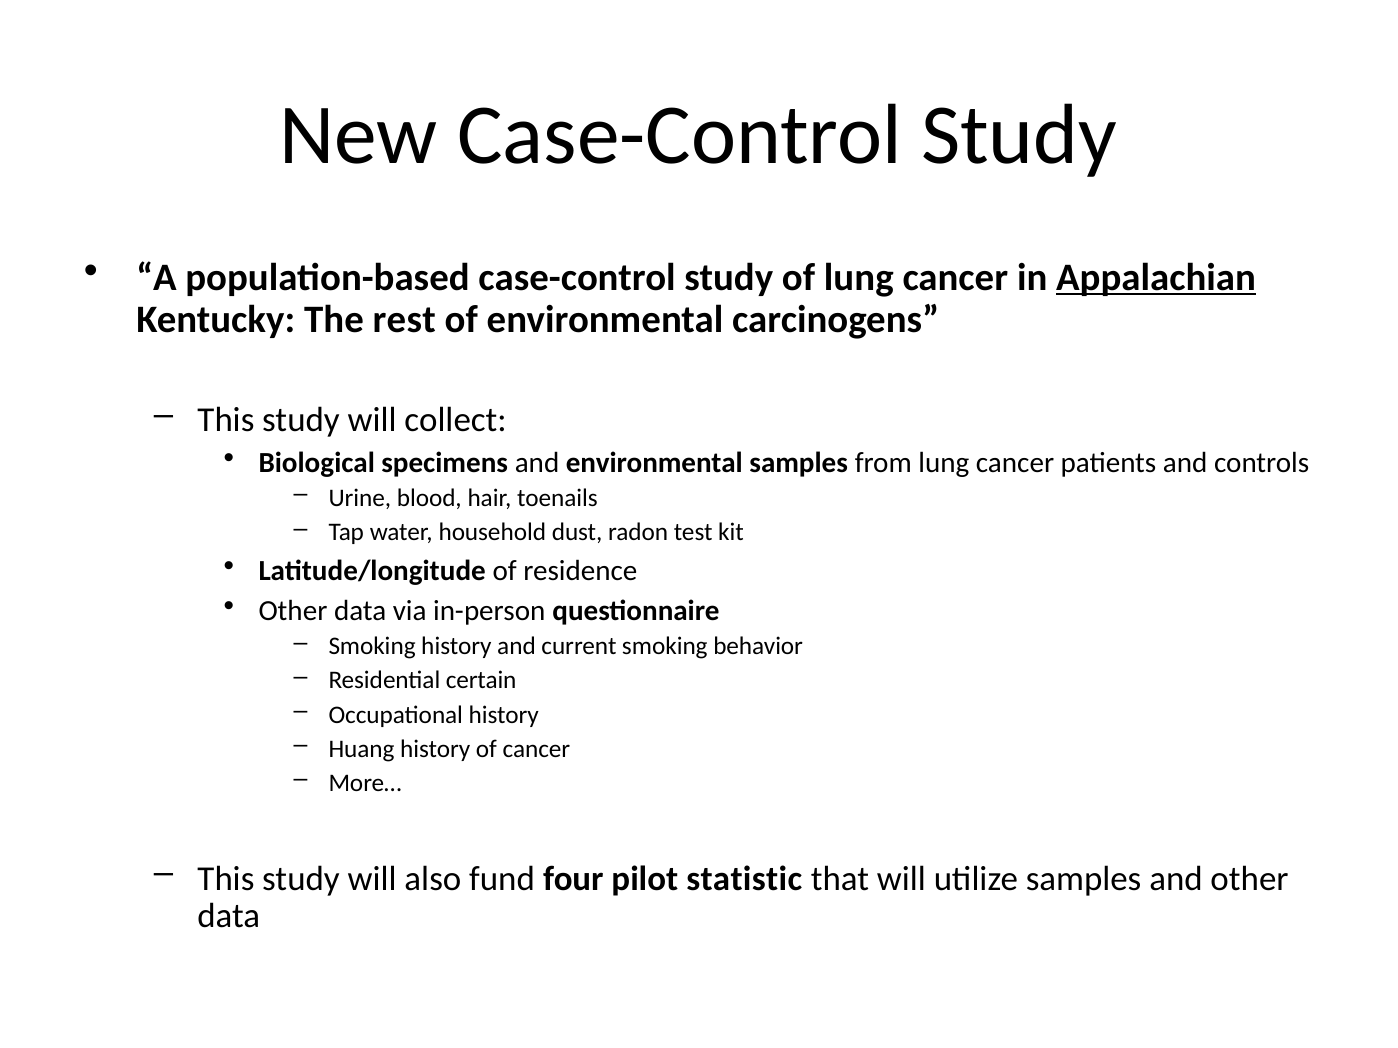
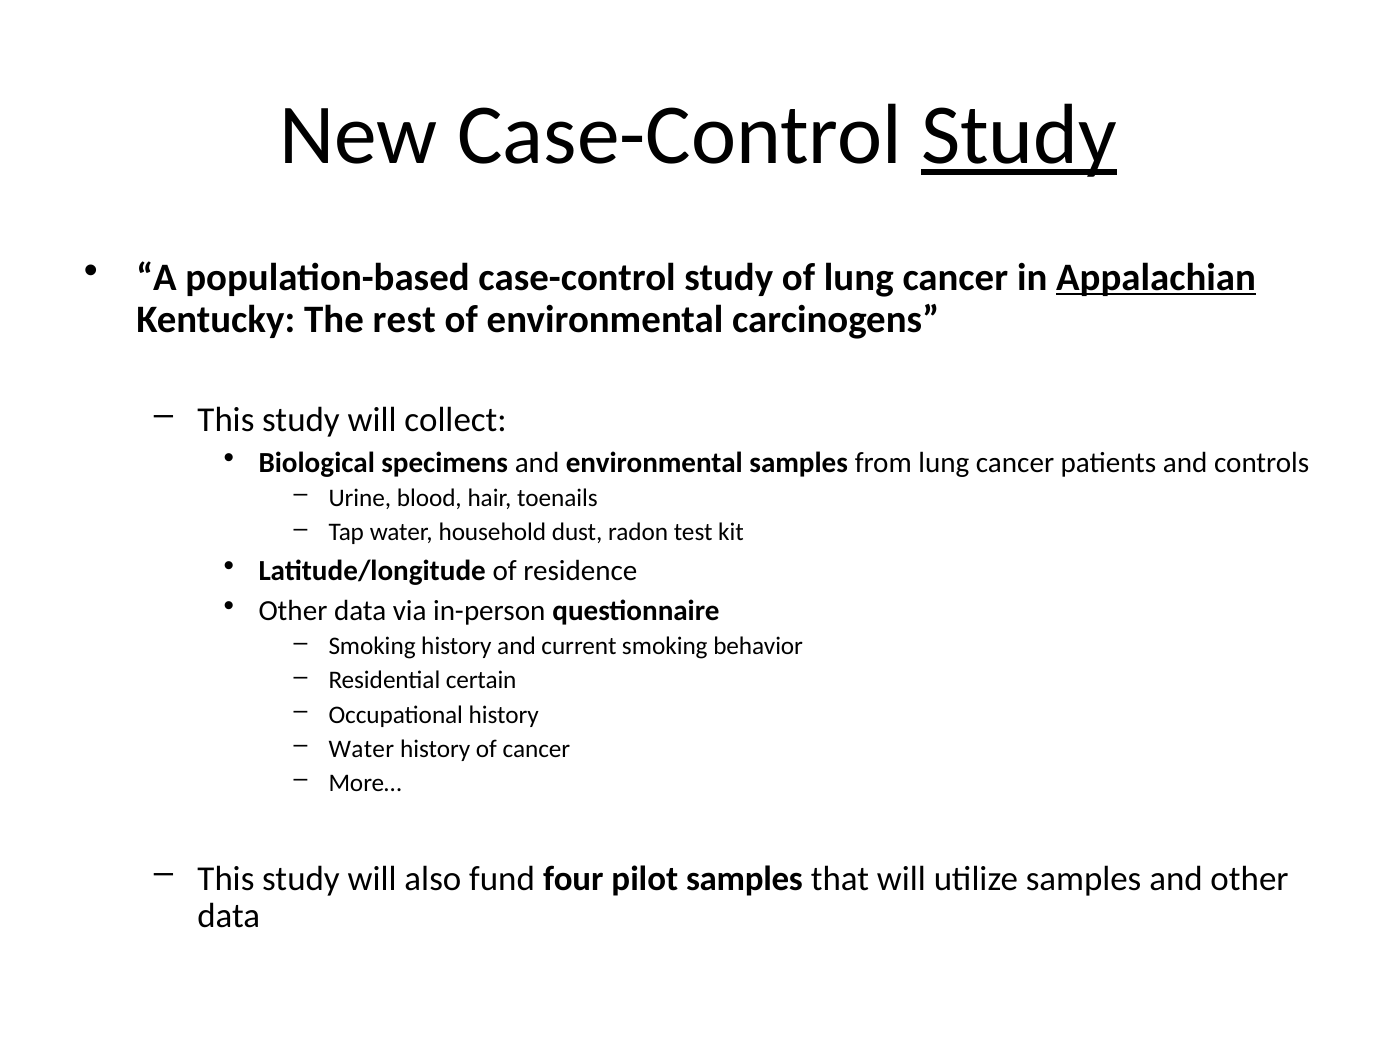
Study underline: none -> present (1019, 135)
Huang: Huang -> Water (361, 749)
pilot statistic: statistic -> samples (744, 879)
